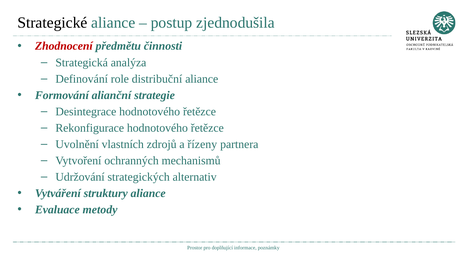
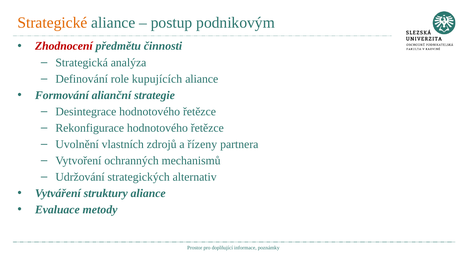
Strategické colour: black -> orange (52, 23)
zjednodušila: zjednodušila -> podnikovým (236, 23)
distribuční: distribuční -> kupujících (157, 79)
